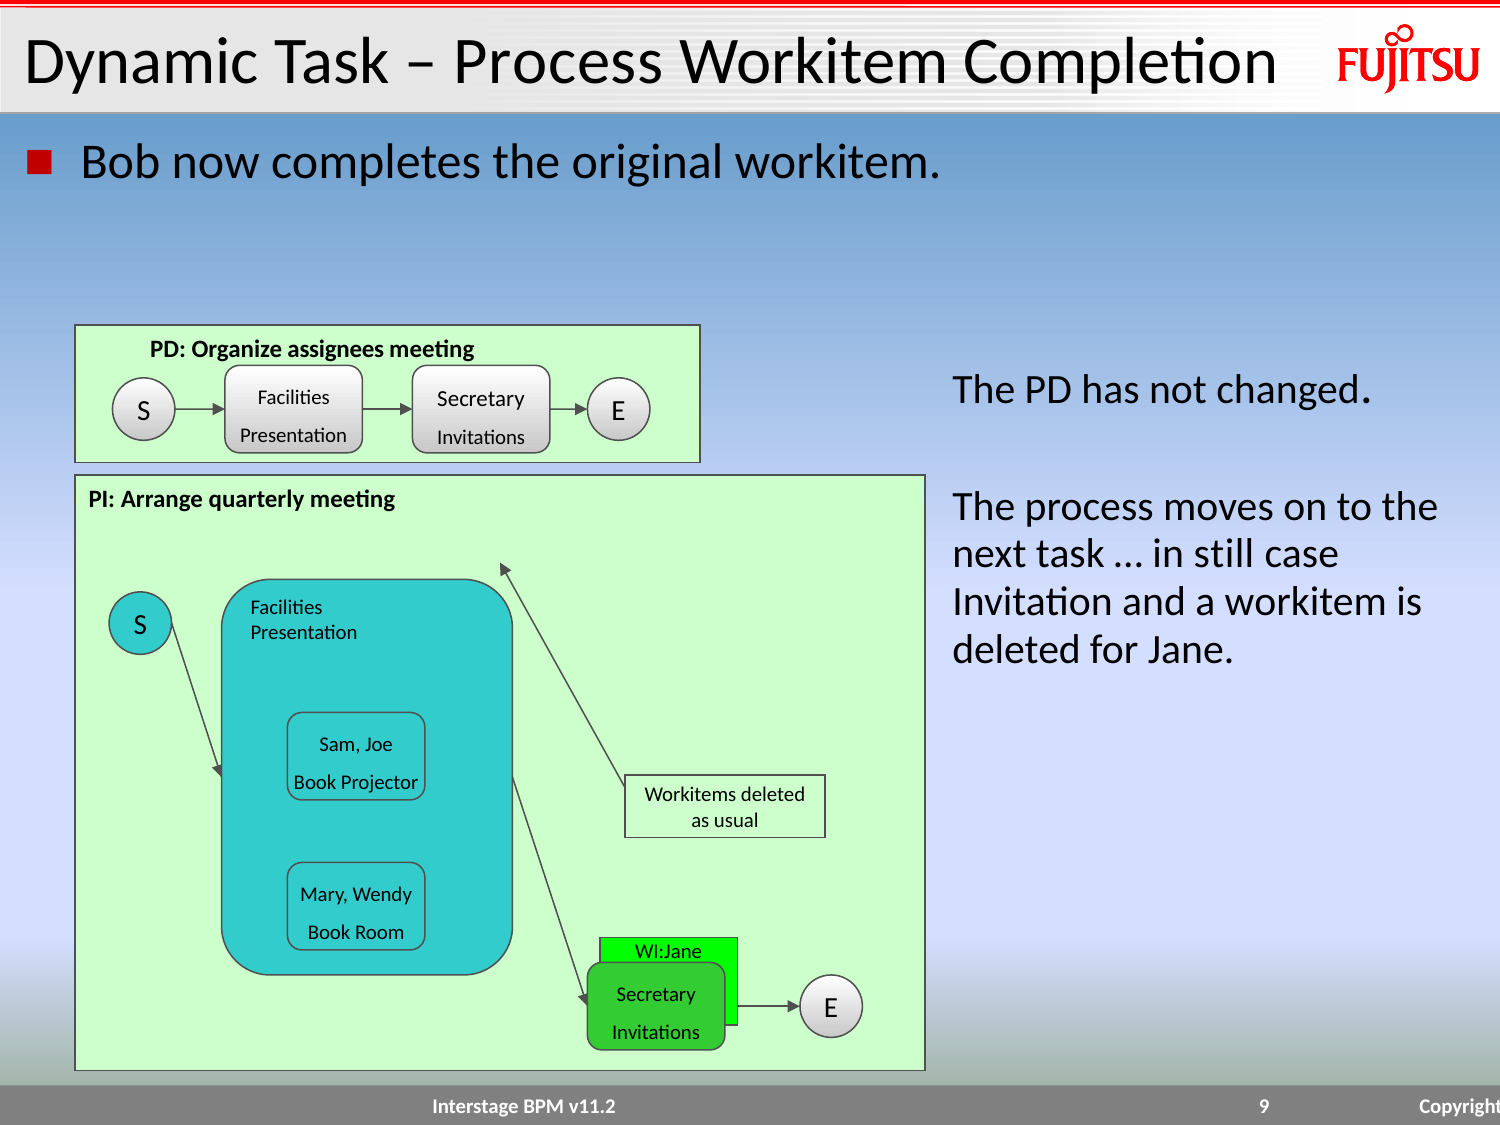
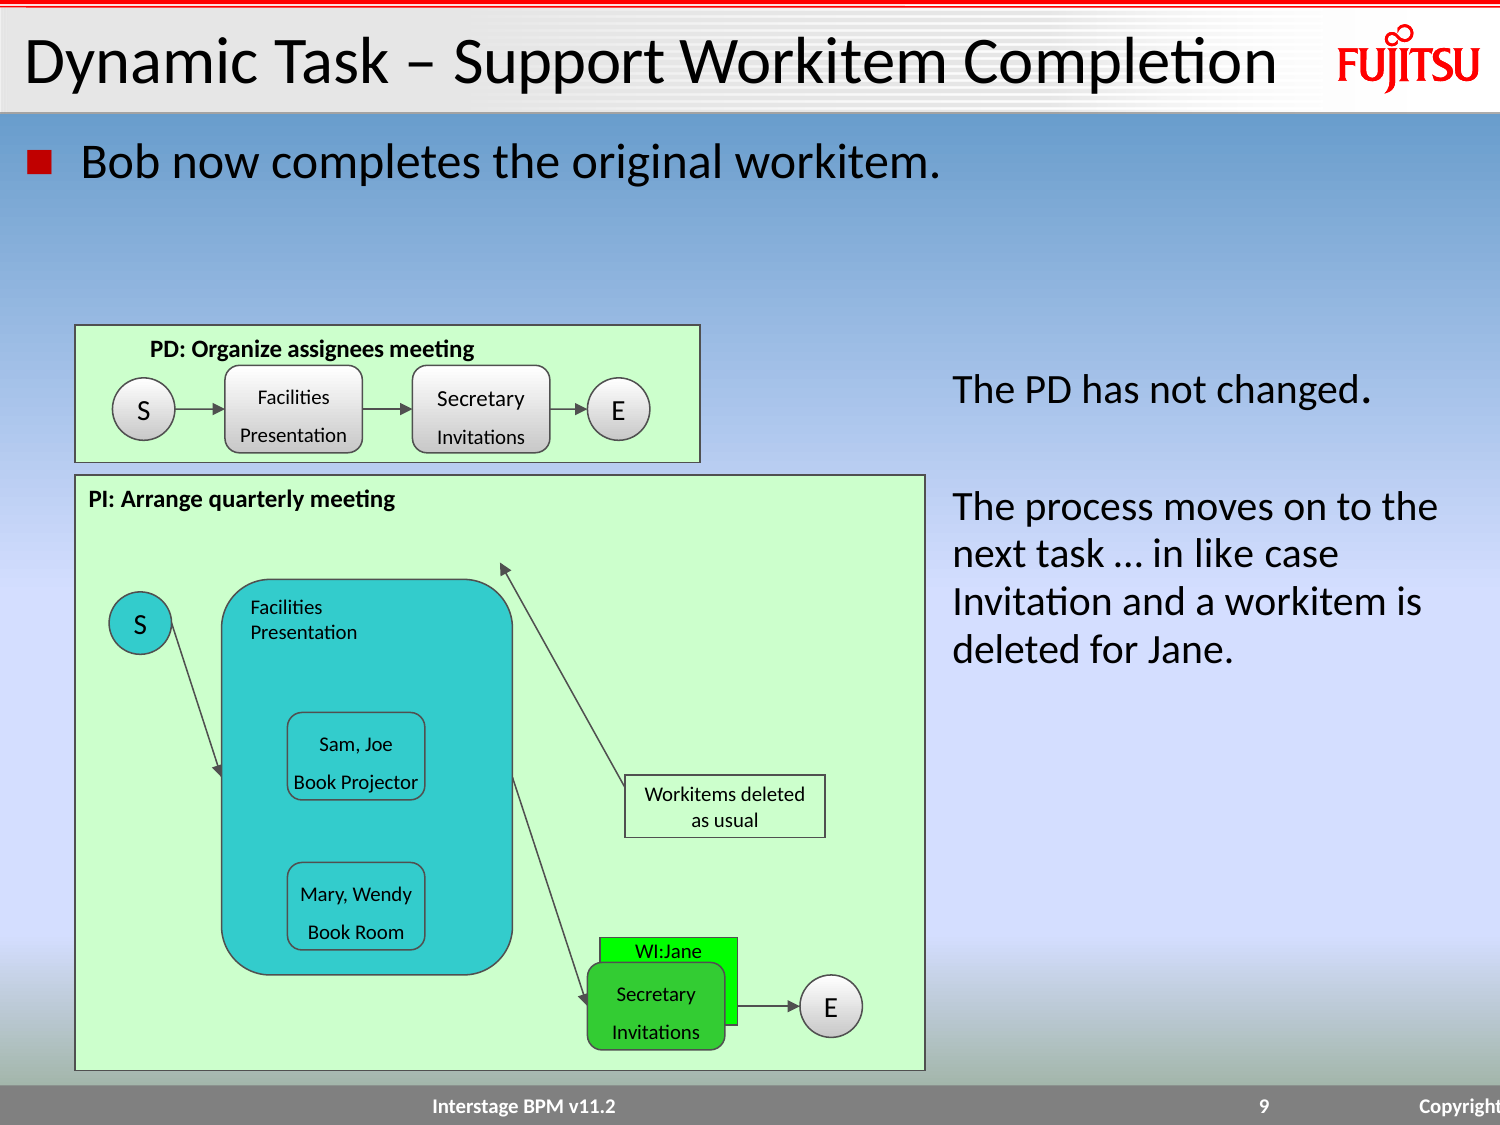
Process: Process -> Support (559, 62)
still: still -> like (1224, 554)
